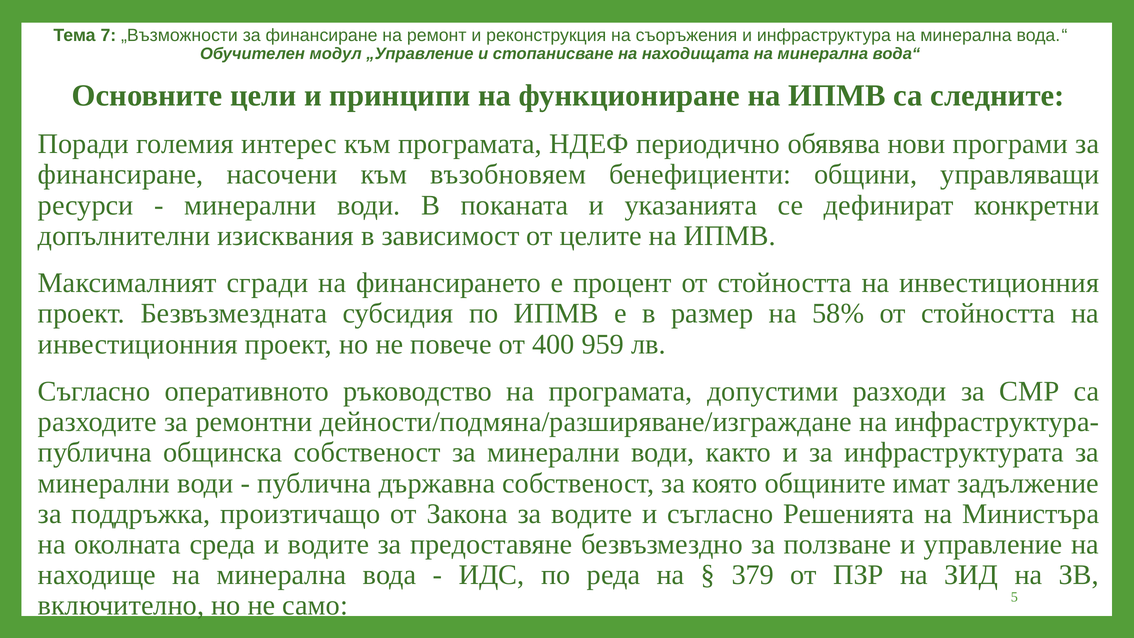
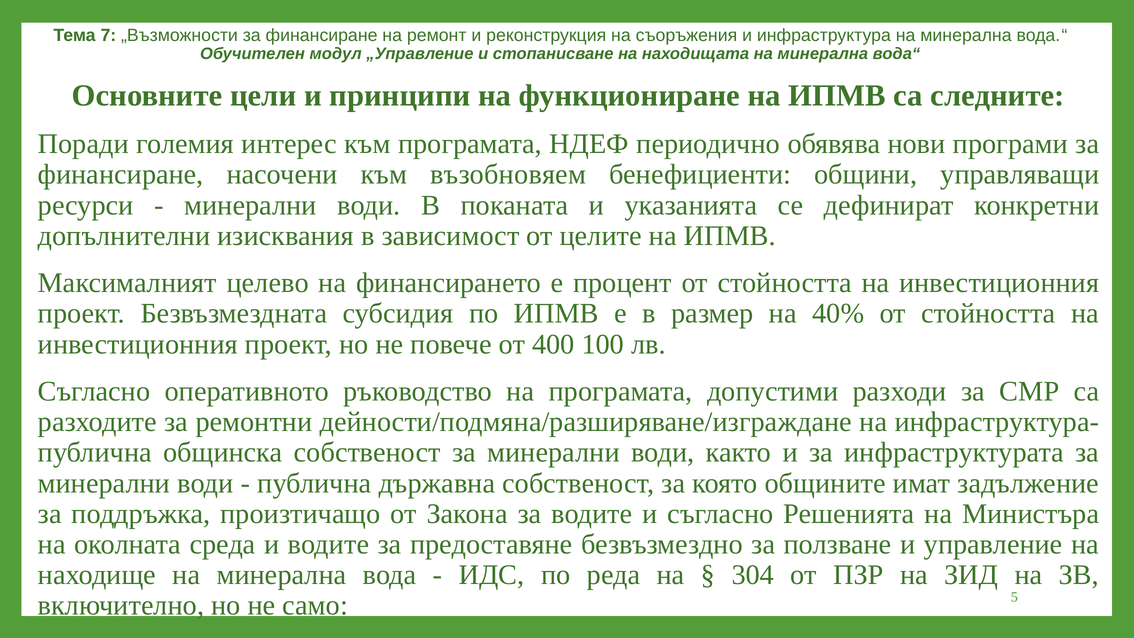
сгради: сгради -> целево (268, 283)
58%: 58% -> 40% (838, 313)
959: 959 -> 100 (603, 344)
379: 379 -> 304 (753, 575)
